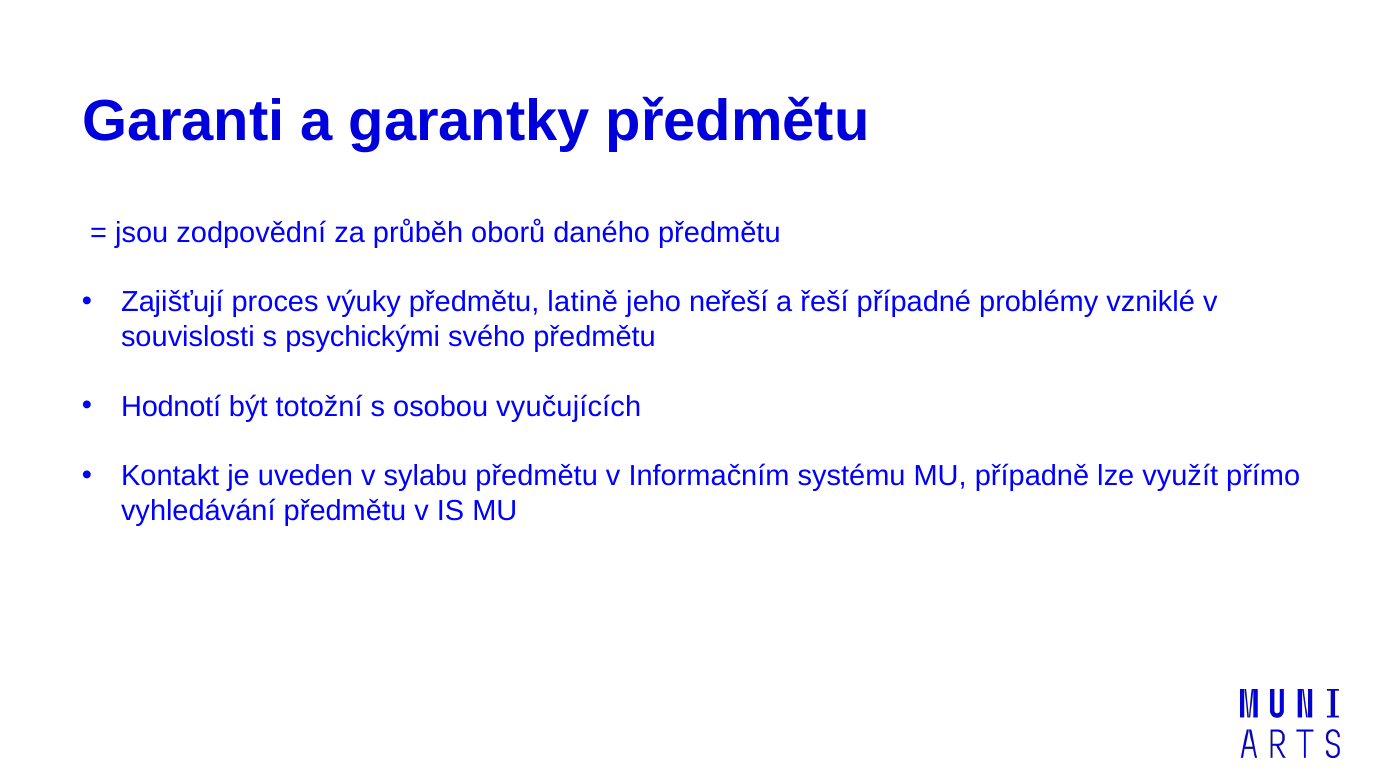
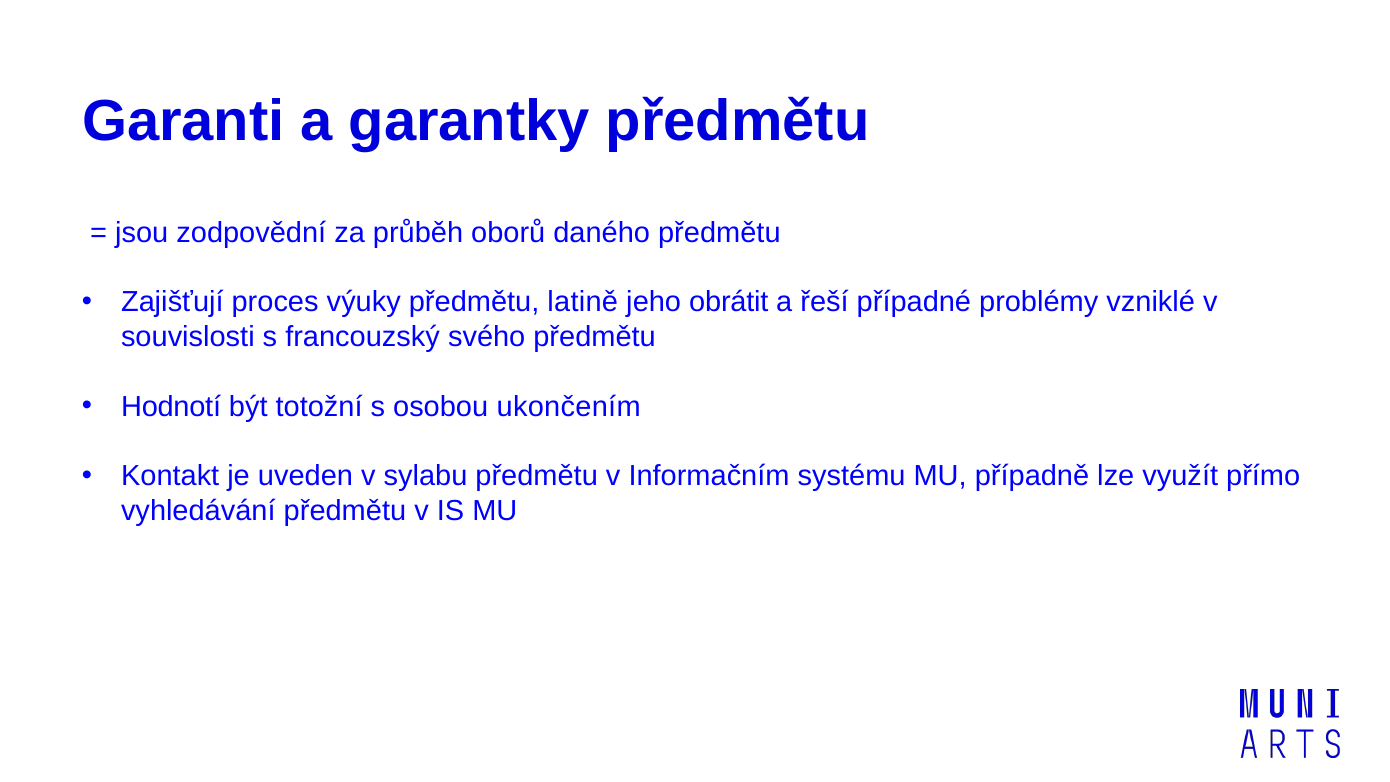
neřeší: neřeší -> obrátit (729, 302)
psychickými: psychickými -> francouzský (363, 337)
vyučujících: vyučujících -> ukončením (569, 407)
